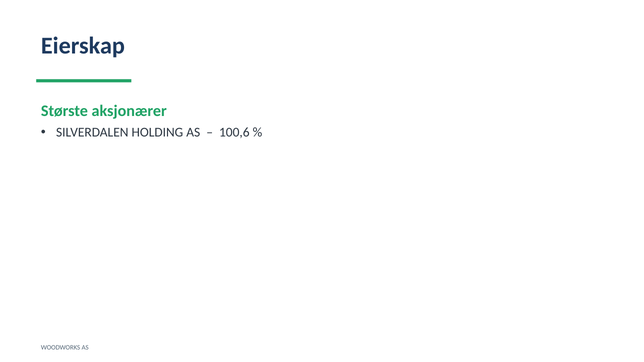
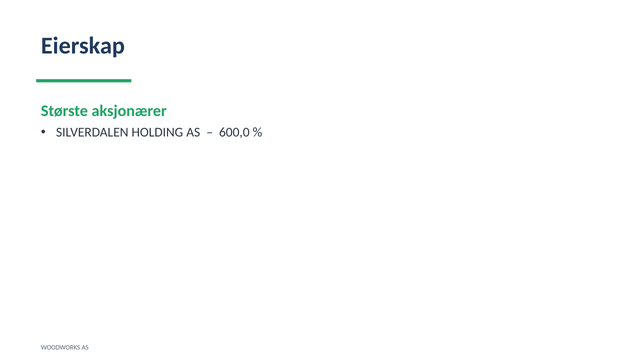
100,6: 100,6 -> 600,0 (234, 132)
